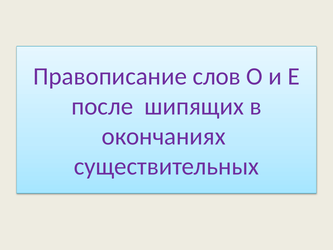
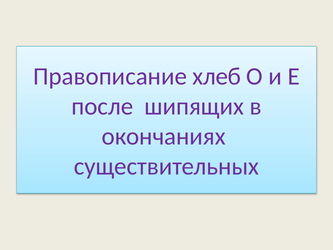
слов: слов -> хлеб (217, 76)
